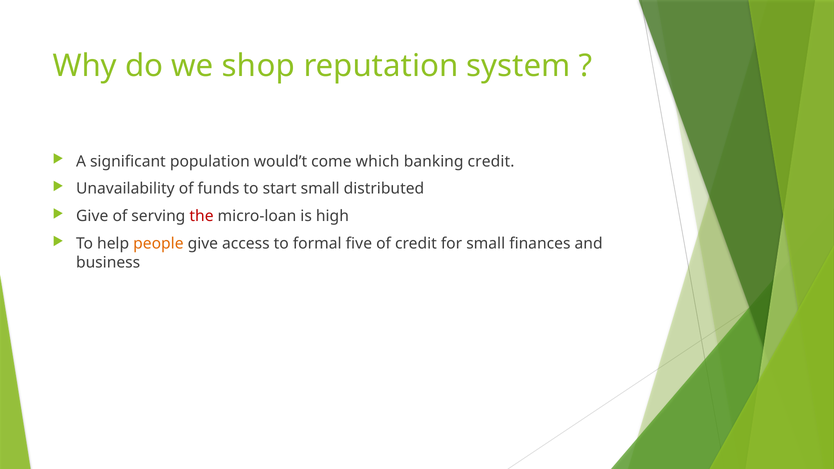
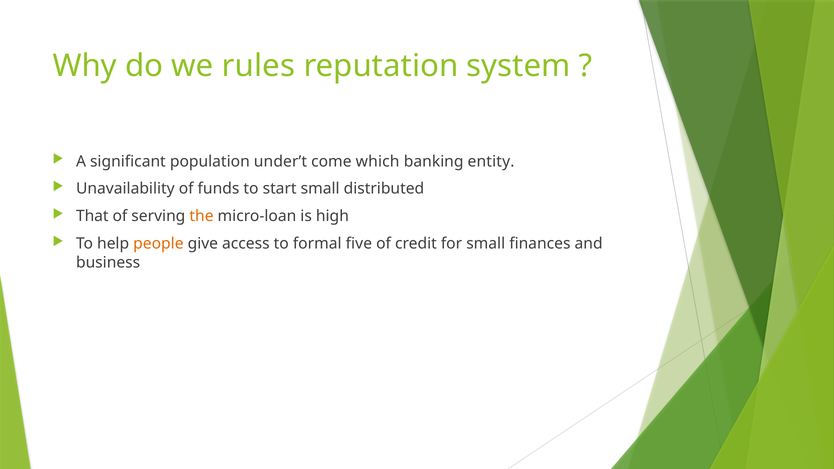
shop: shop -> rules (258, 66)
would’t: would’t -> under’t (280, 161)
banking credit: credit -> entity (491, 161)
Give: Give -> That (92, 216)
the colour: red -> orange (202, 216)
